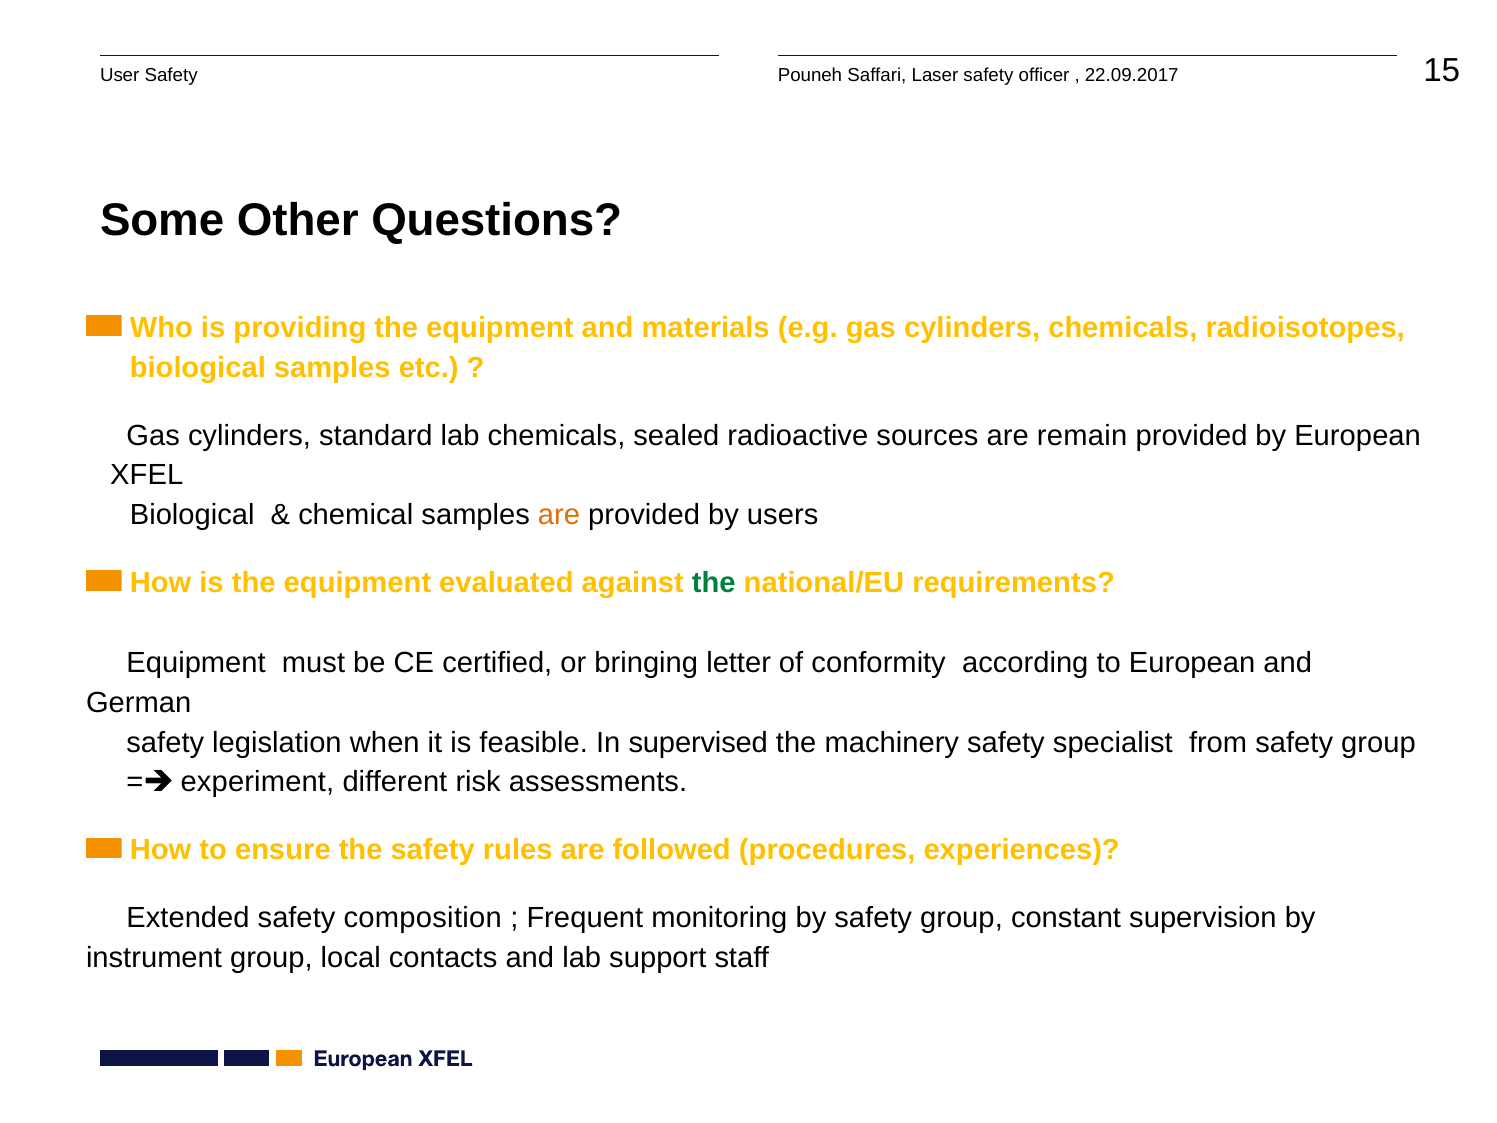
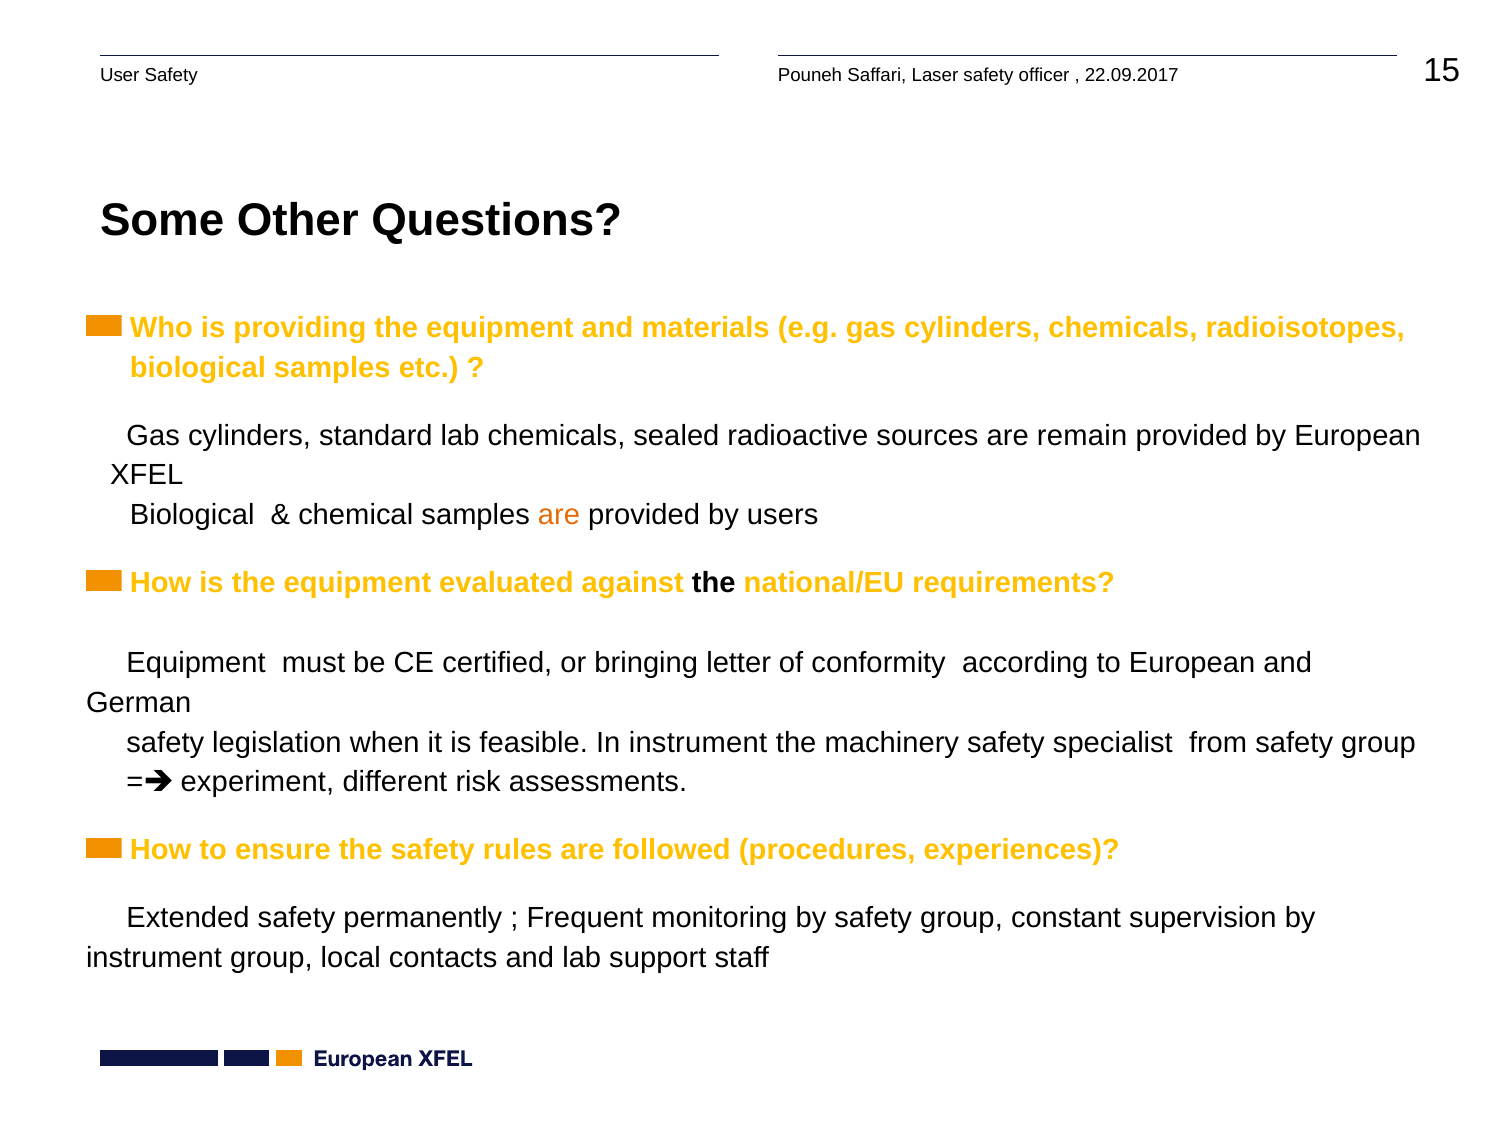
the colour: green -> black (714, 583)
In supervised: supervised -> instrument (698, 742)
composition: composition -> permanently (423, 918)
